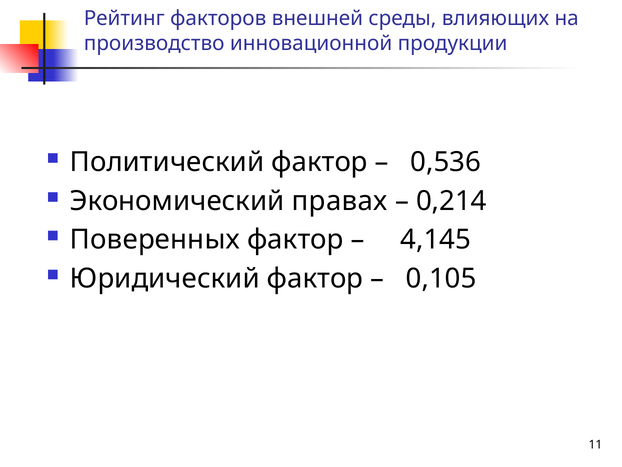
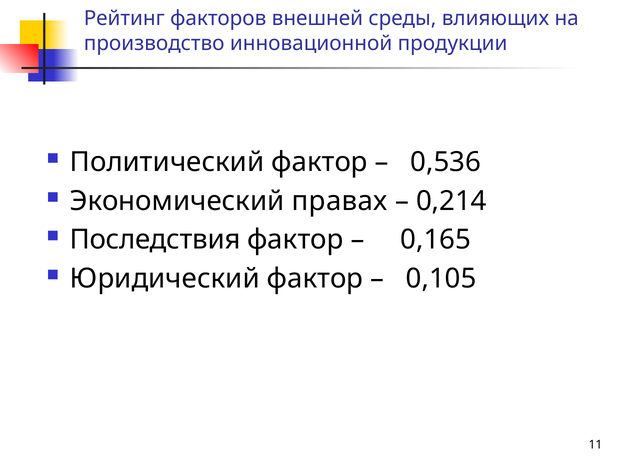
Поверенных: Поверенных -> Последствия (155, 240)
4,145: 4,145 -> 0,165 (436, 240)
